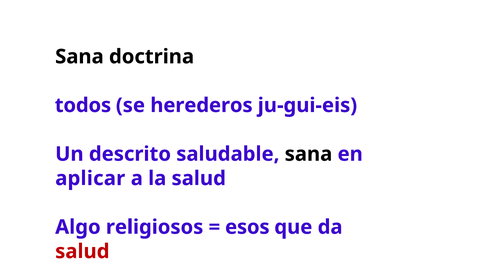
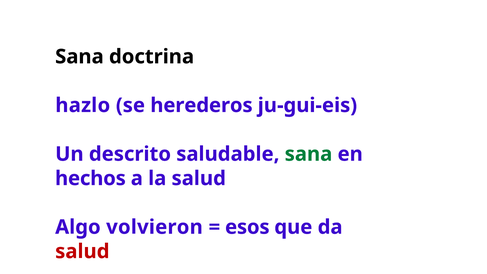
todos: todos -> hazlo (83, 105)
sana colour: black -> green (308, 154)
aplicar: aplicar -> hechos (90, 178)
religiosos: religiosos -> volvieron (154, 227)
